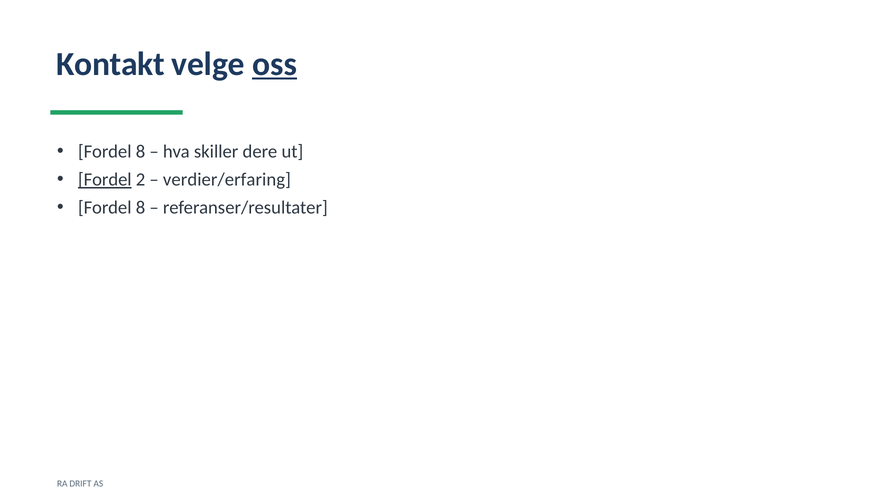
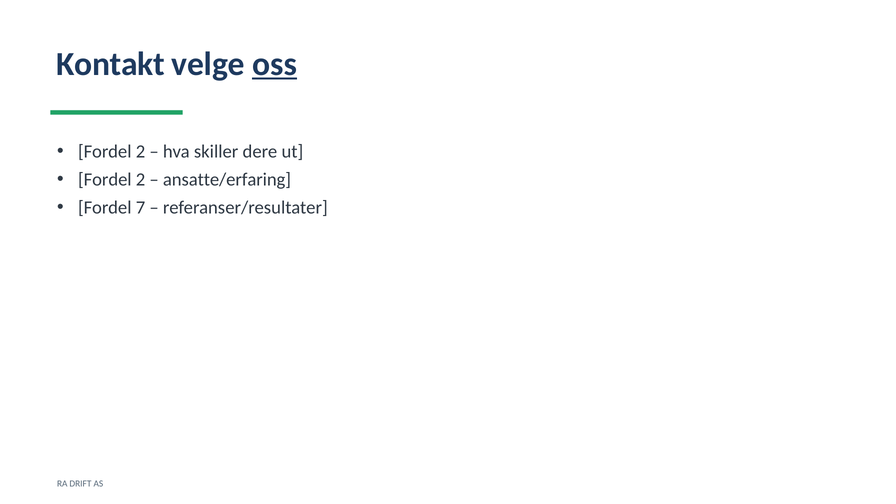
8: 8 -> 2 (141, 152)
Fordel underline: present -> none (105, 180)
verdier/erfaring: verdier/erfaring -> ansatte/erfaring (227, 180)
8: 8 -> 7 (141, 208)
